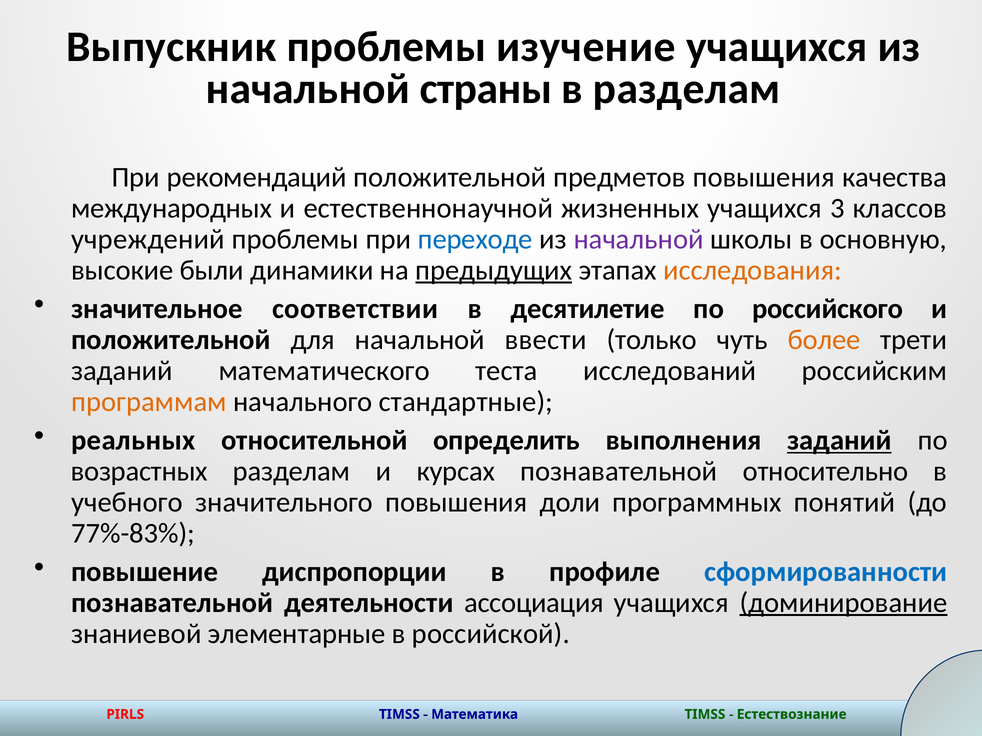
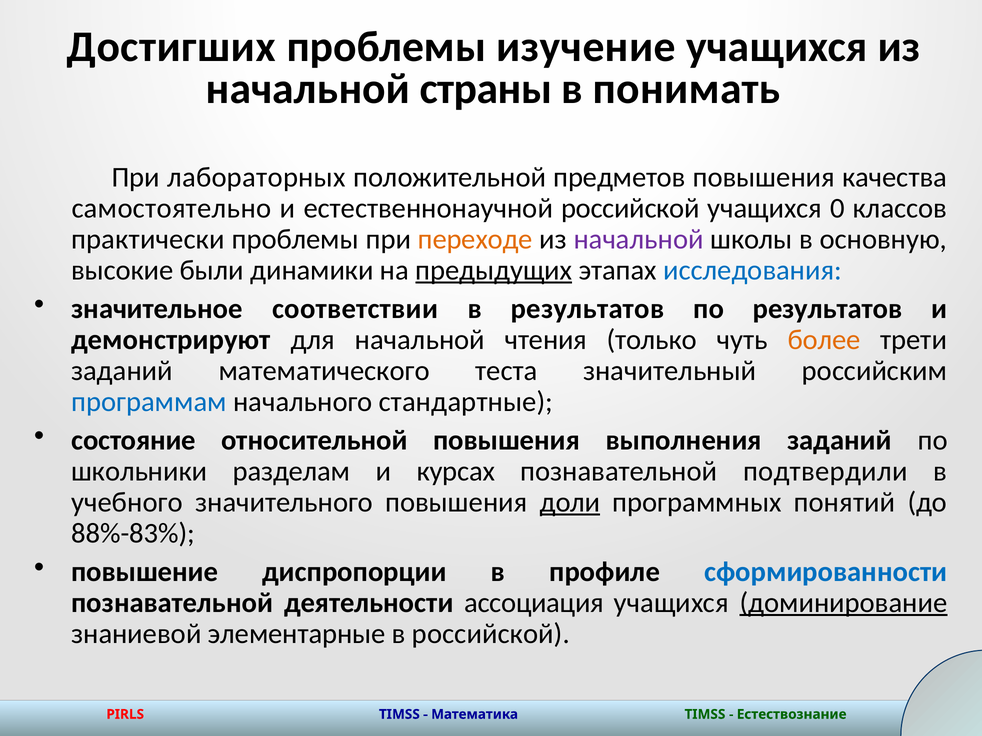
Выпускник: Выпускник -> Достигших (171, 47)
в разделам: разделам -> понимать (687, 89)
рекомендаций: рекомендаций -> лабораторных (256, 178)
международных: международных -> самостоятельно (171, 208)
естественнонаучной жизненных: жизненных -> российской (630, 208)
3: 3 -> 0 (837, 208)
учреждений: учреждений -> практически (148, 239)
переходе colour: blue -> orange (475, 239)
исследования colour: orange -> blue (753, 270)
в десятилетие: десятилетие -> результатов (587, 309)
по российского: российского -> результатов (828, 309)
положительной: положительной -> демонстрируют (171, 340)
ввести: ввести -> чтения (546, 340)
исследований: исследований -> значительный (670, 371)
программам colour: orange -> blue (149, 402)
реальных: реальных -> состояние (134, 441)
относительной определить: определить -> повышения (507, 441)
заданий underline: present -> none (839, 441)
возрастных: возрастных -> школьники (139, 472)
относительно: относительно -> подтвердили (825, 472)
доли underline: none -> present (570, 503)
77%-83%: 77%-83% -> 88%-83% (133, 533)
